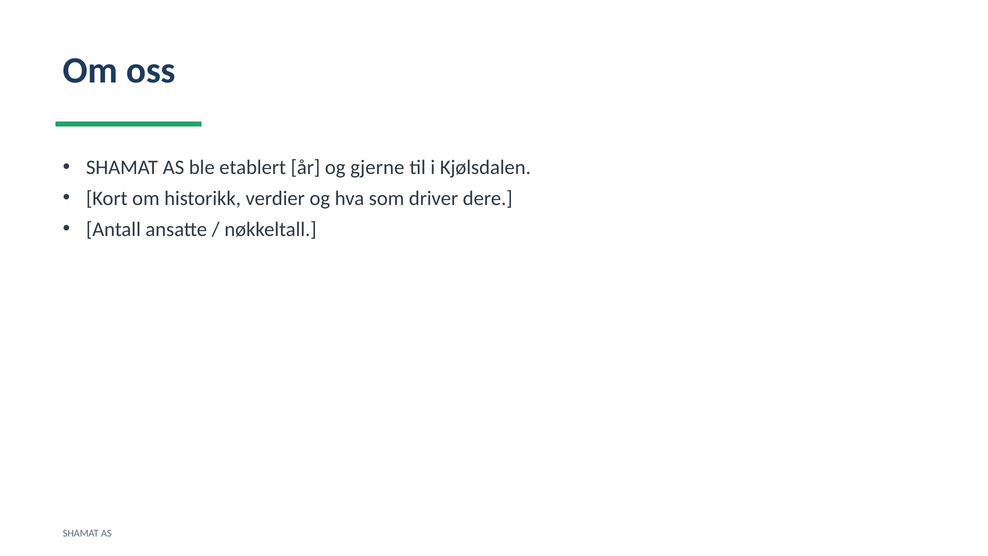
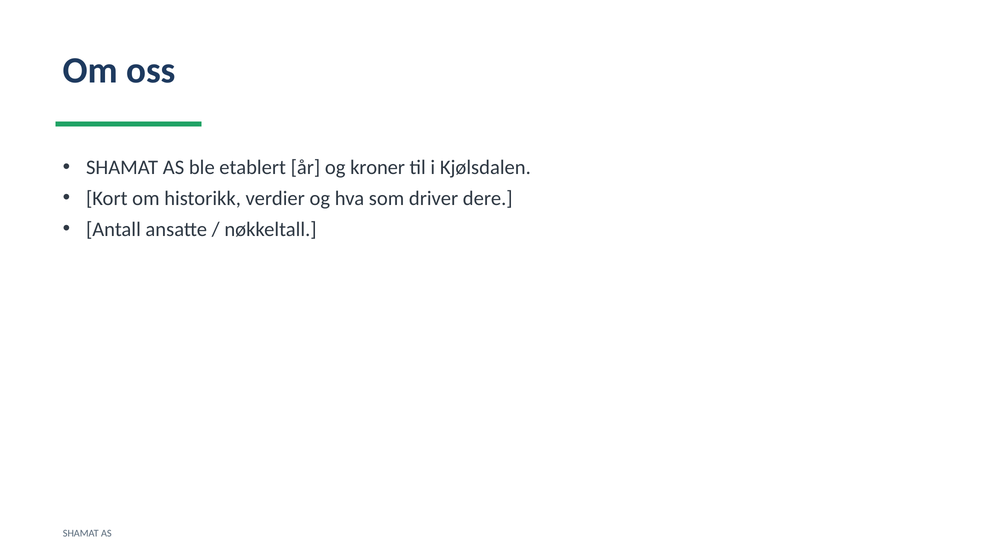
gjerne: gjerne -> kroner (378, 167)
